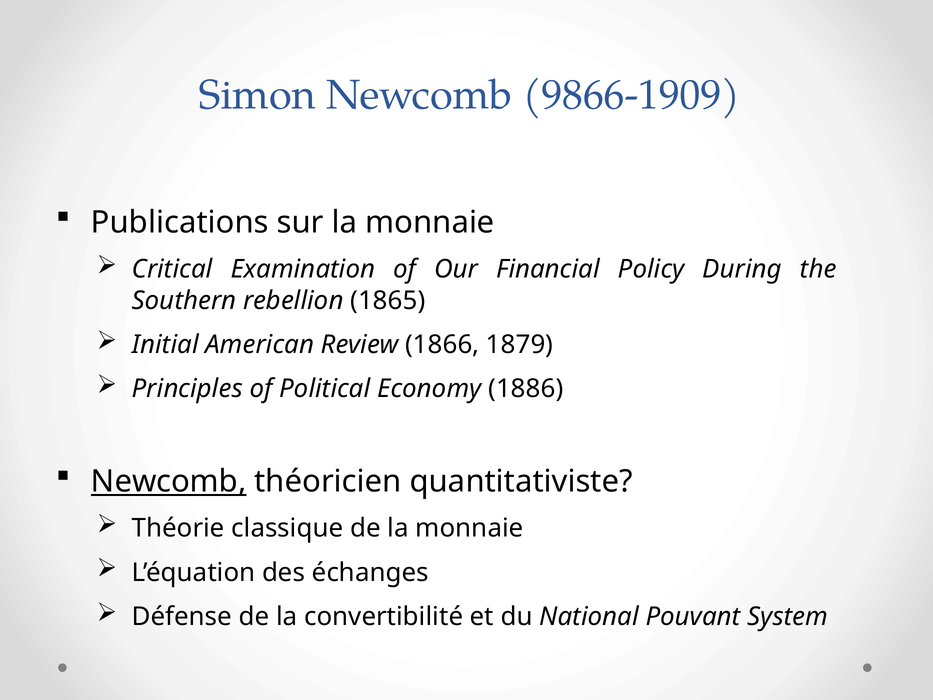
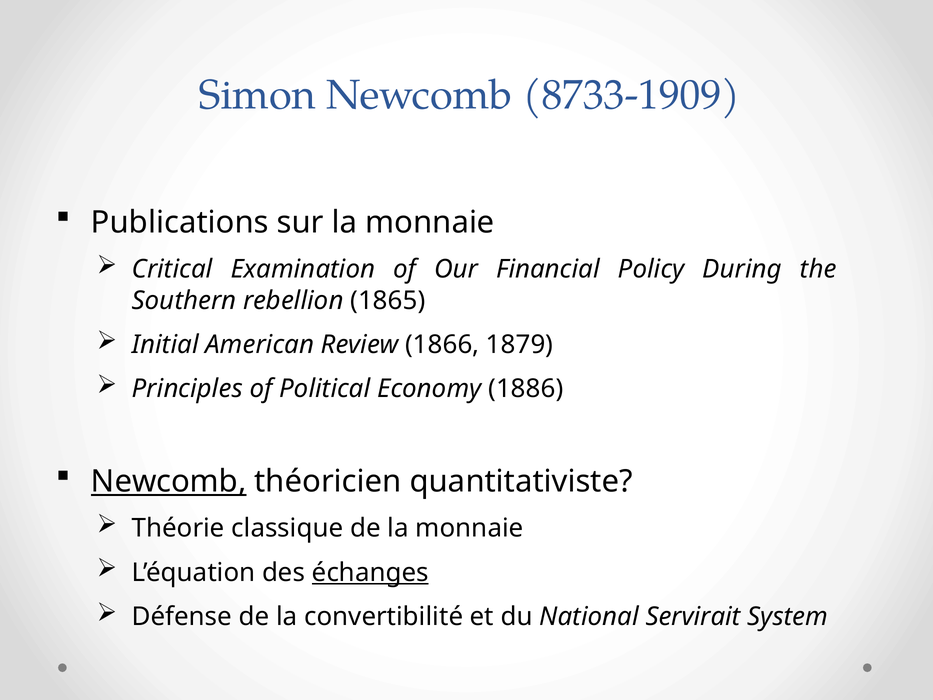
9866-1909: 9866-1909 -> 8733-1909 (631, 95)
échanges underline: none -> present (370, 572)
Pouvant: Pouvant -> Servirait (693, 616)
